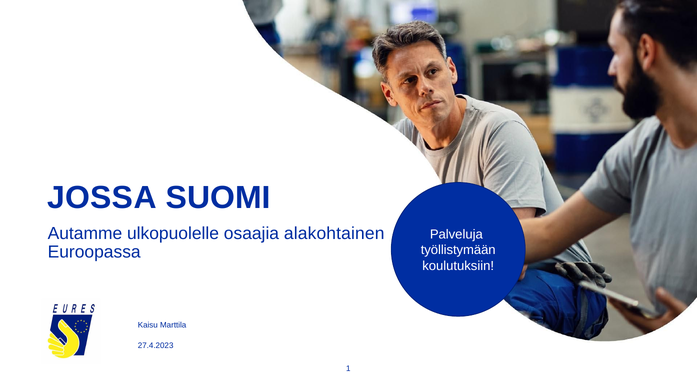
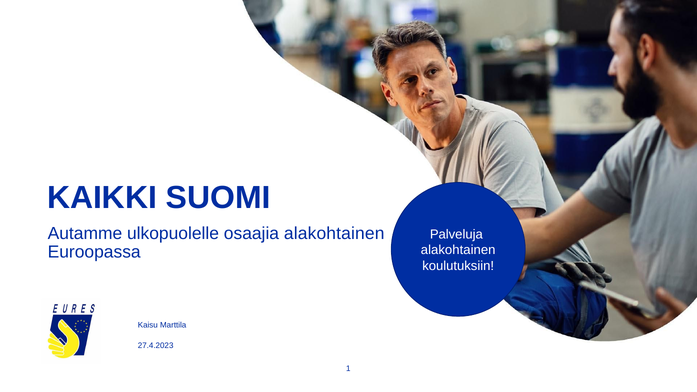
JOSSA: JOSSA -> KAIKKI (102, 198)
työllistymään: työllistymään -> alakohtainen (458, 250)
